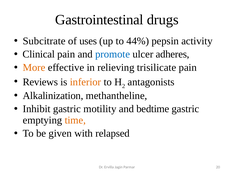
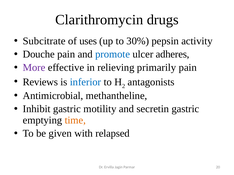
Gastrointestinal: Gastrointestinal -> Clarithromycin (99, 20)
44%: 44% -> 30% (138, 41)
Clinical: Clinical -> Douche (39, 54)
More colour: orange -> purple (34, 68)
trisilicate: trisilicate -> primarily (157, 68)
inferior colour: orange -> blue (86, 82)
Alkalinization: Alkalinization -> Antimicrobial (53, 96)
bedtime: bedtime -> secretin (153, 109)
